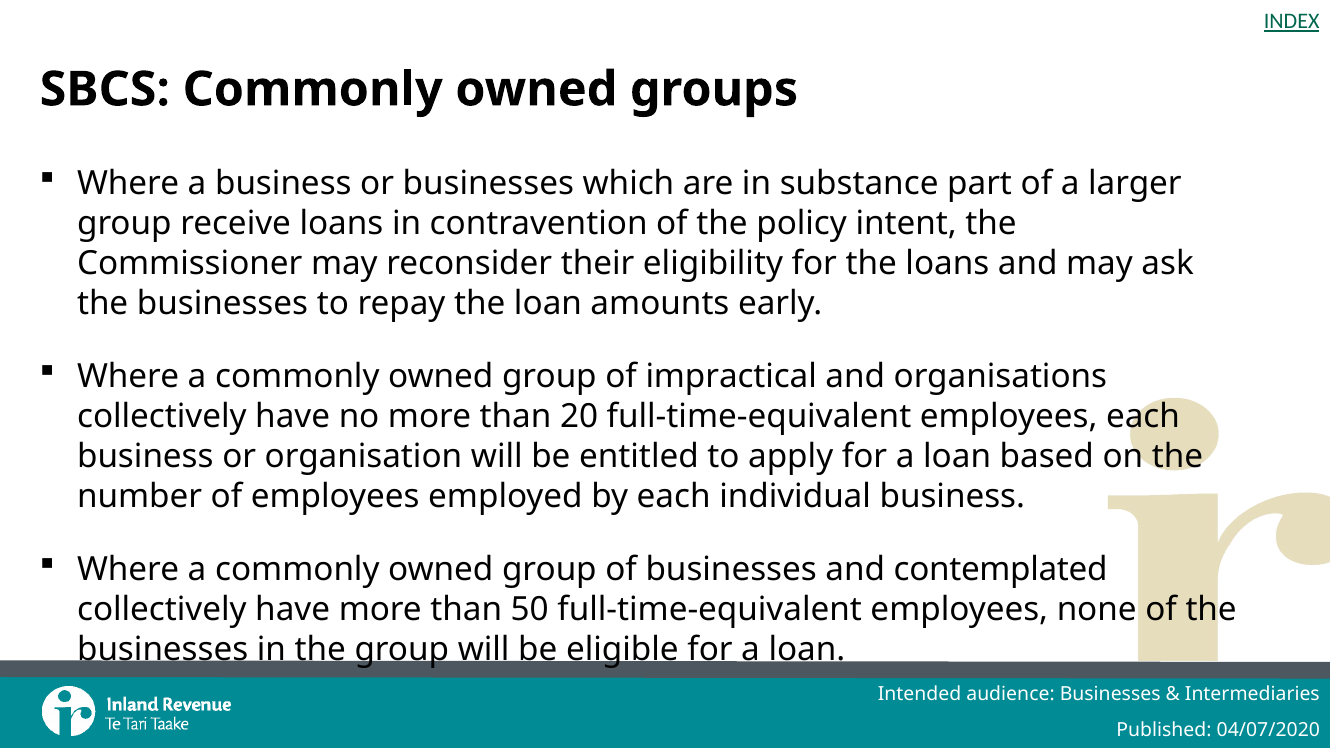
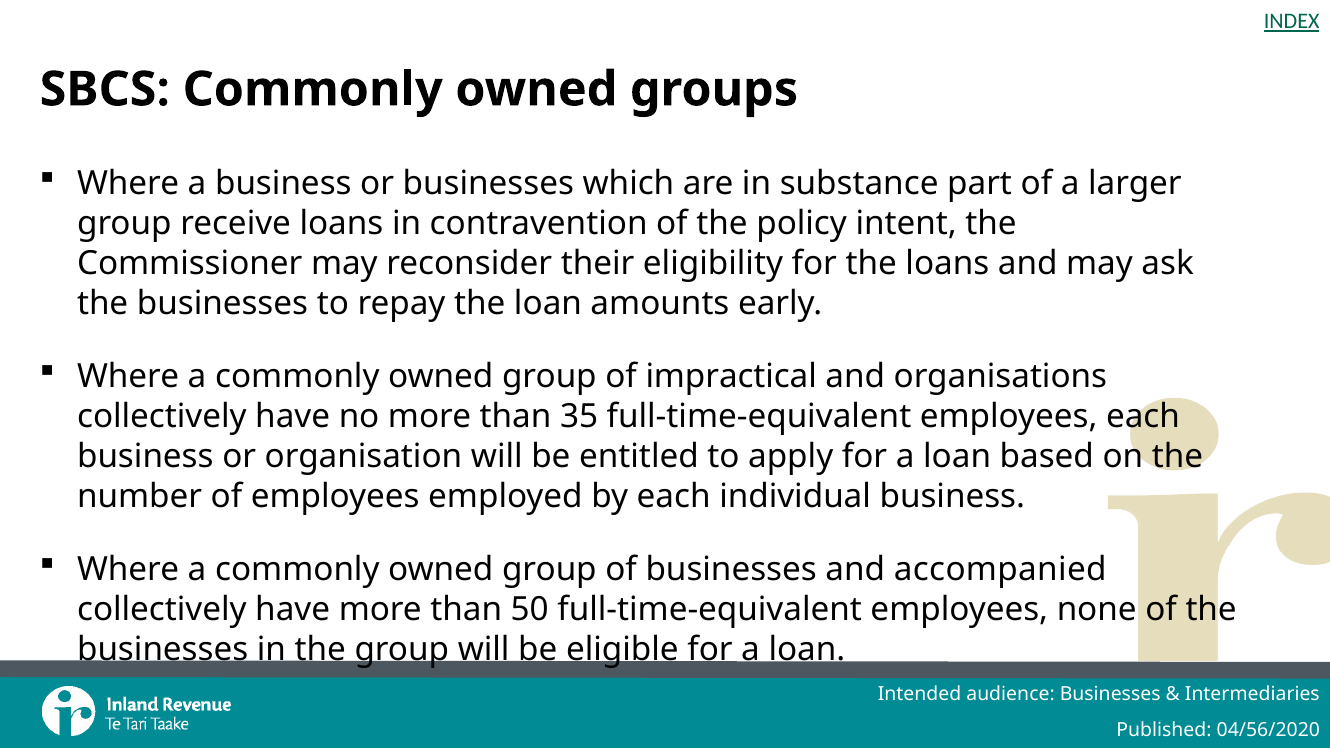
20: 20 -> 35 (579, 417)
contemplated: contemplated -> accompanied (1000, 570)
04/07/2020: 04/07/2020 -> 04/56/2020 (1268, 730)
